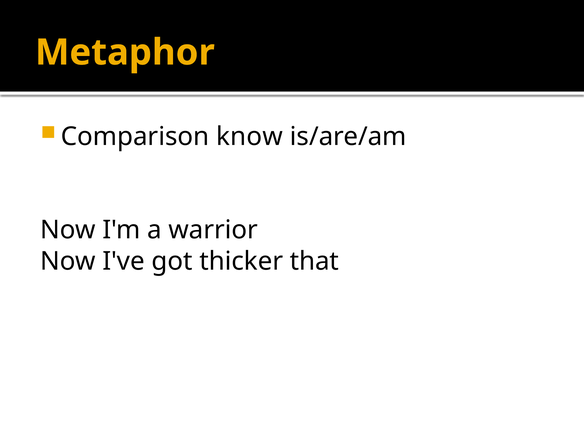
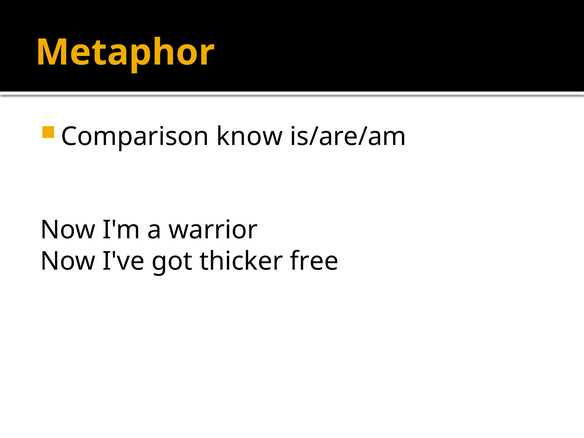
that: that -> free (314, 261)
